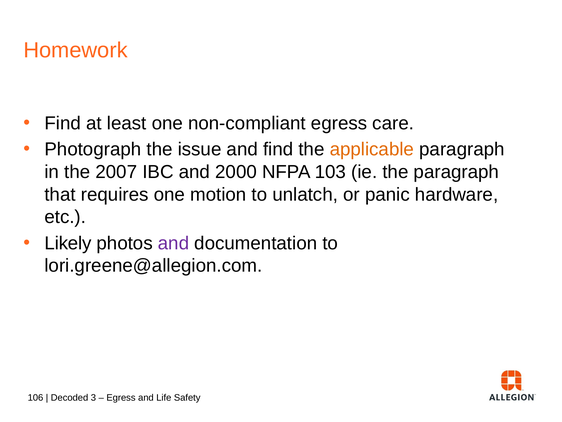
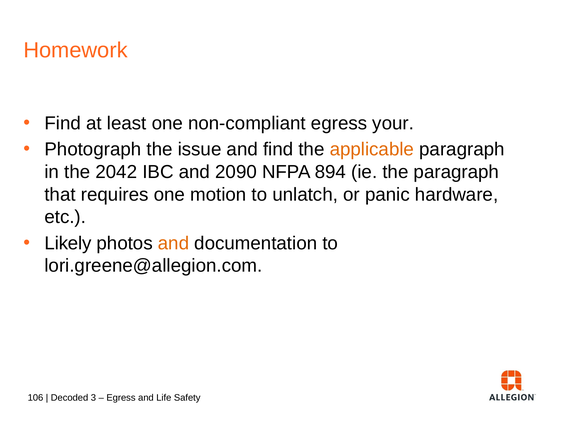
care: care -> your (393, 123)
2007: 2007 -> 2042 (116, 172)
2000: 2000 -> 2090 (236, 172)
103: 103 -> 894 (330, 172)
and colour: purple -> orange (174, 243)
